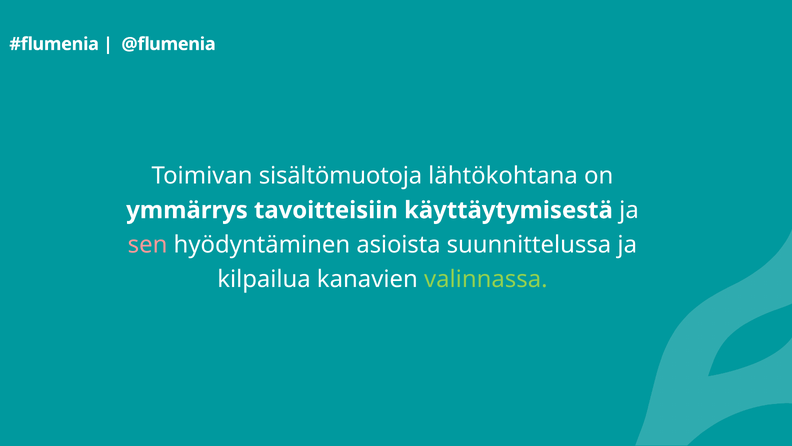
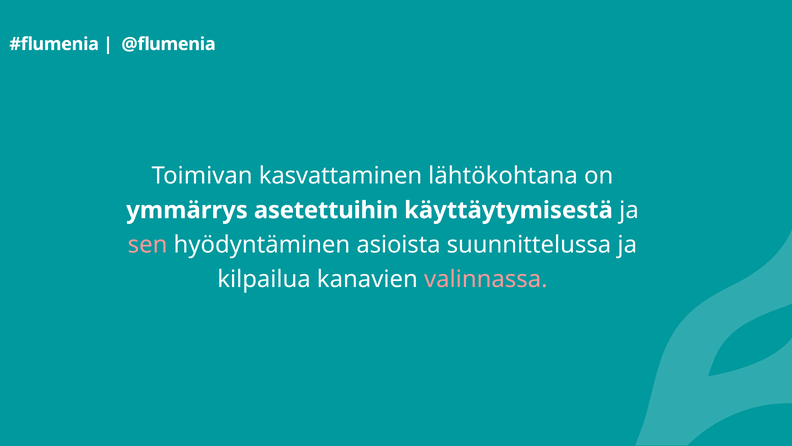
sisältömuotoja: sisältömuotoja -> kasvattaminen (341, 176)
tavoitteisiin: tavoitteisiin -> asetettuihin (326, 210)
valinnassa colour: light green -> pink (486, 279)
